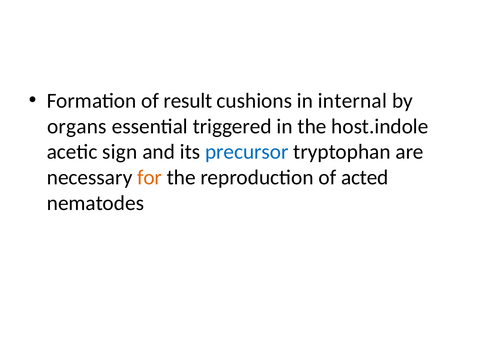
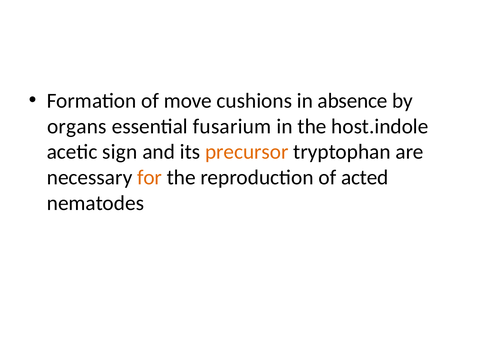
result: result -> move (188, 101)
internal: internal -> absence (353, 101)
triggered: triggered -> fusarium (232, 126)
precursor colour: blue -> orange (247, 152)
